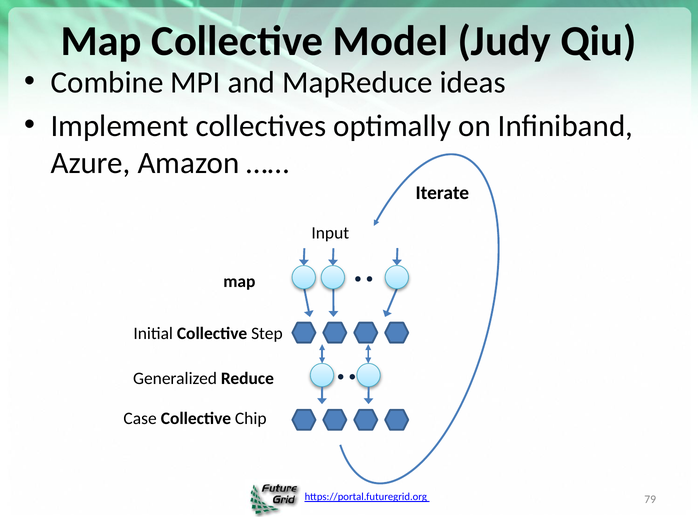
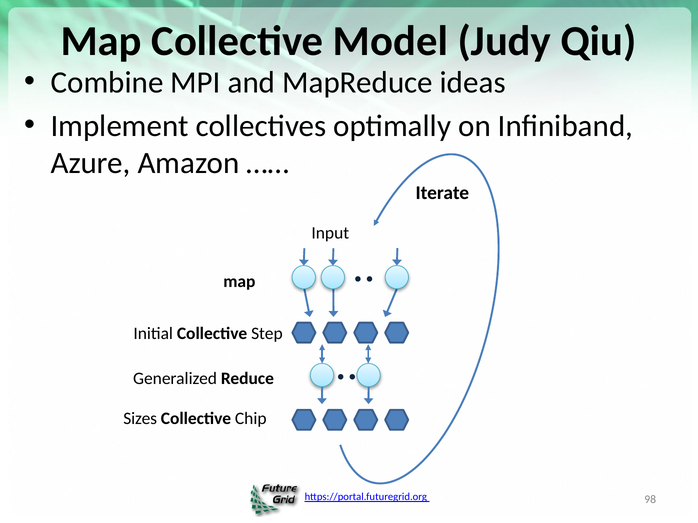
Case: Case -> Sizes (140, 419)
79: 79 -> 98 (650, 500)
